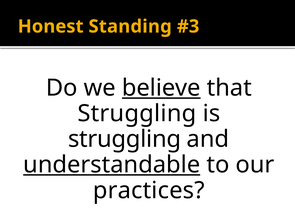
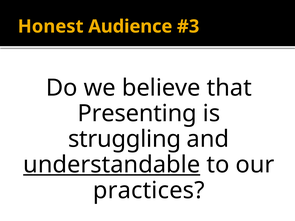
Standing: Standing -> Audience (130, 27)
believe underline: present -> none (161, 88)
Struggling: Struggling -> Presenting (137, 114)
